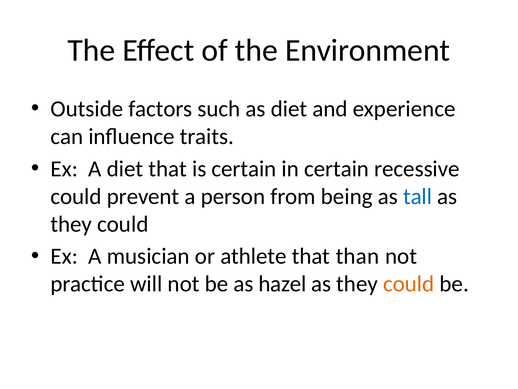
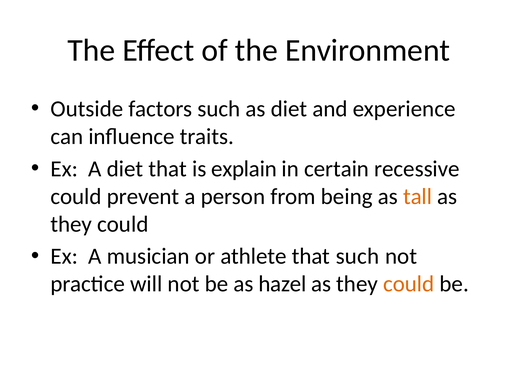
is certain: certain -> explain (244, 169)
tall colour: blue -> orange (418, 196)
that than: than -> such (357, 256)
